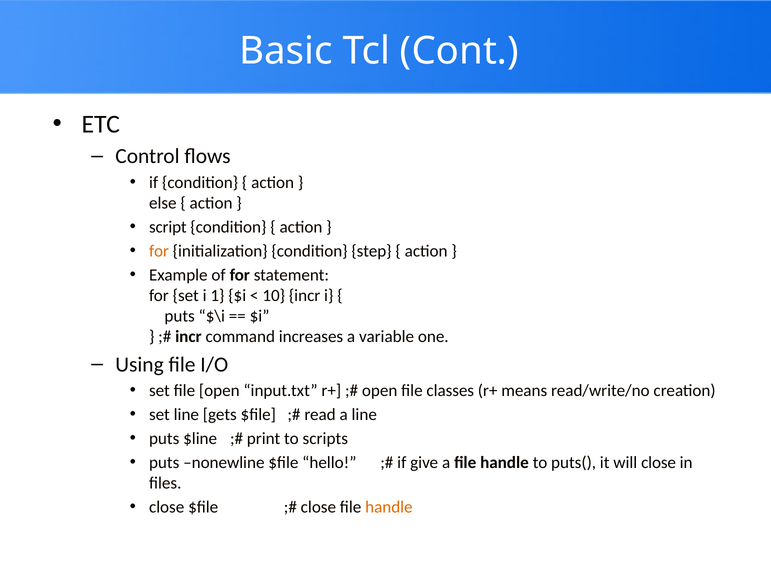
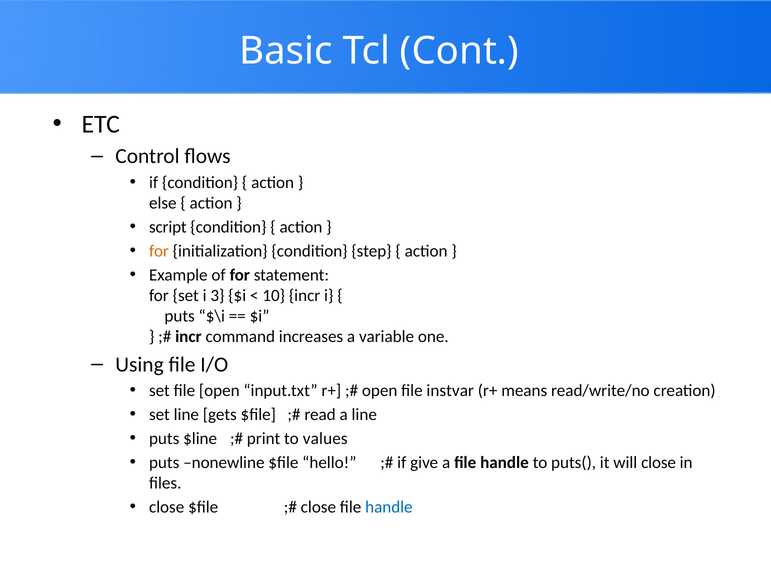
1: 1 -> 3 (217, 295)
classes: classes -> instvar (450, 390)
scripts: scripts -> values (325, 438)
handle colour: orange -> blue (389, 507)
